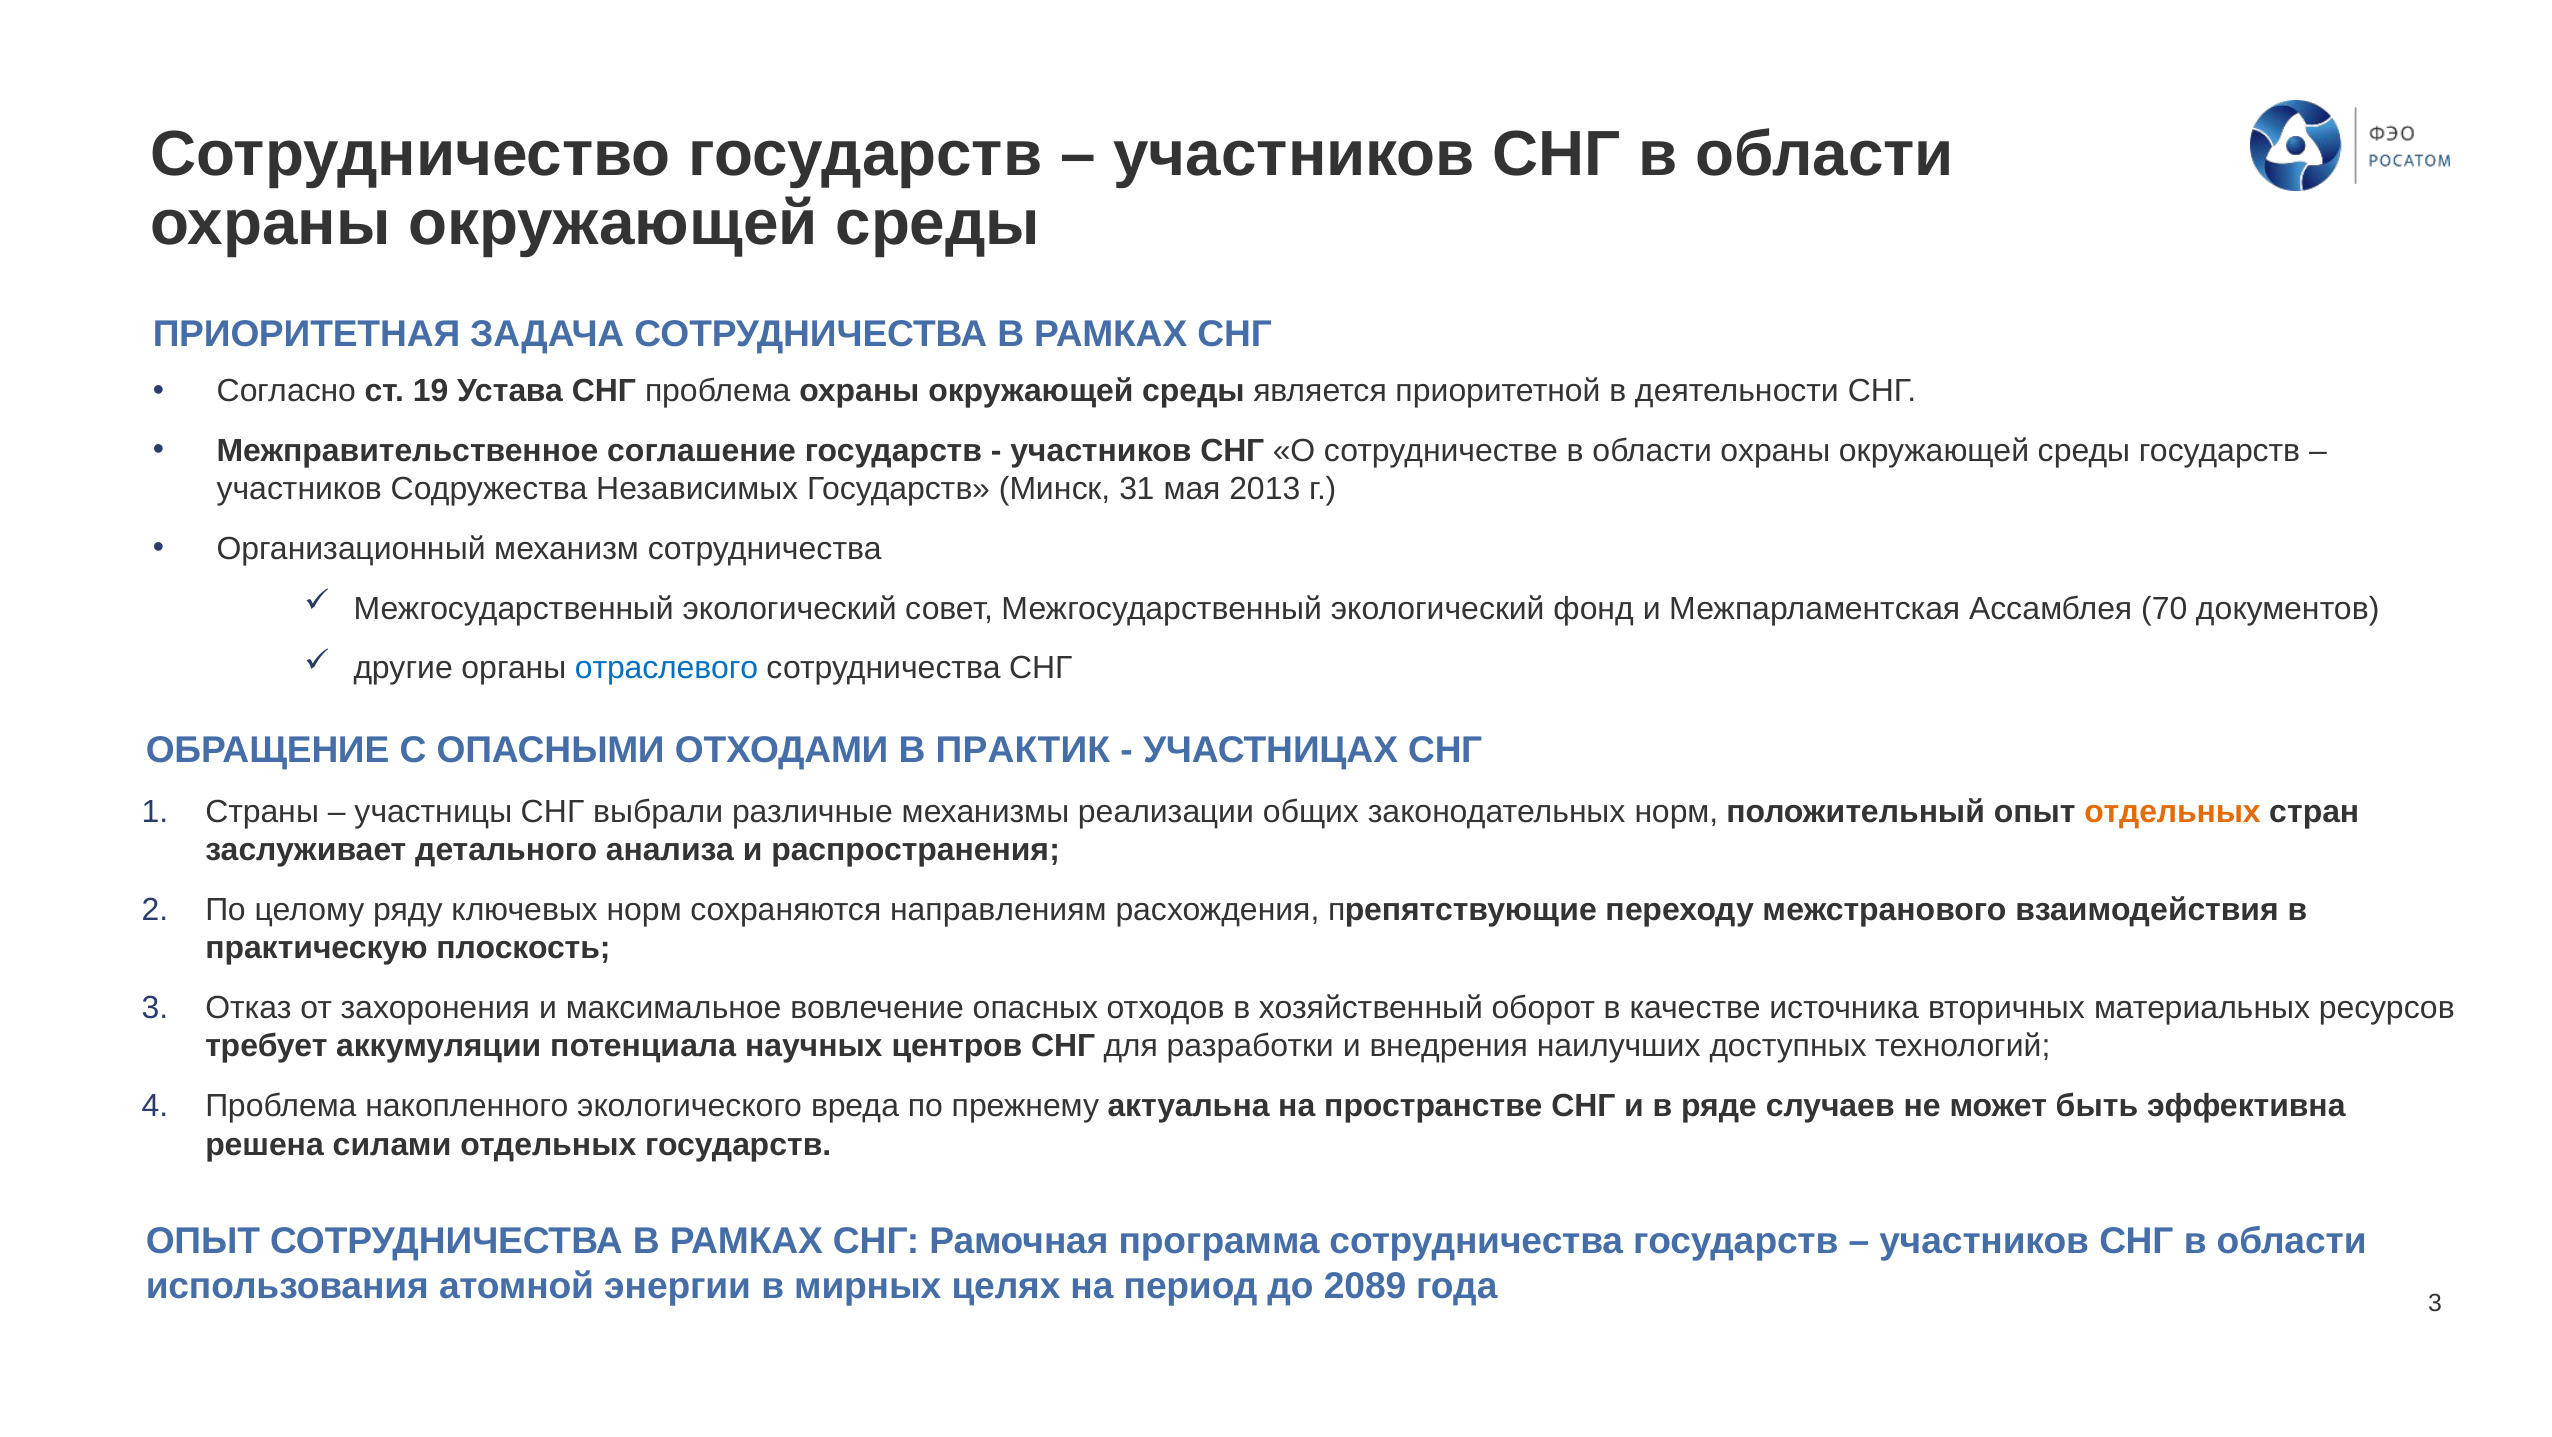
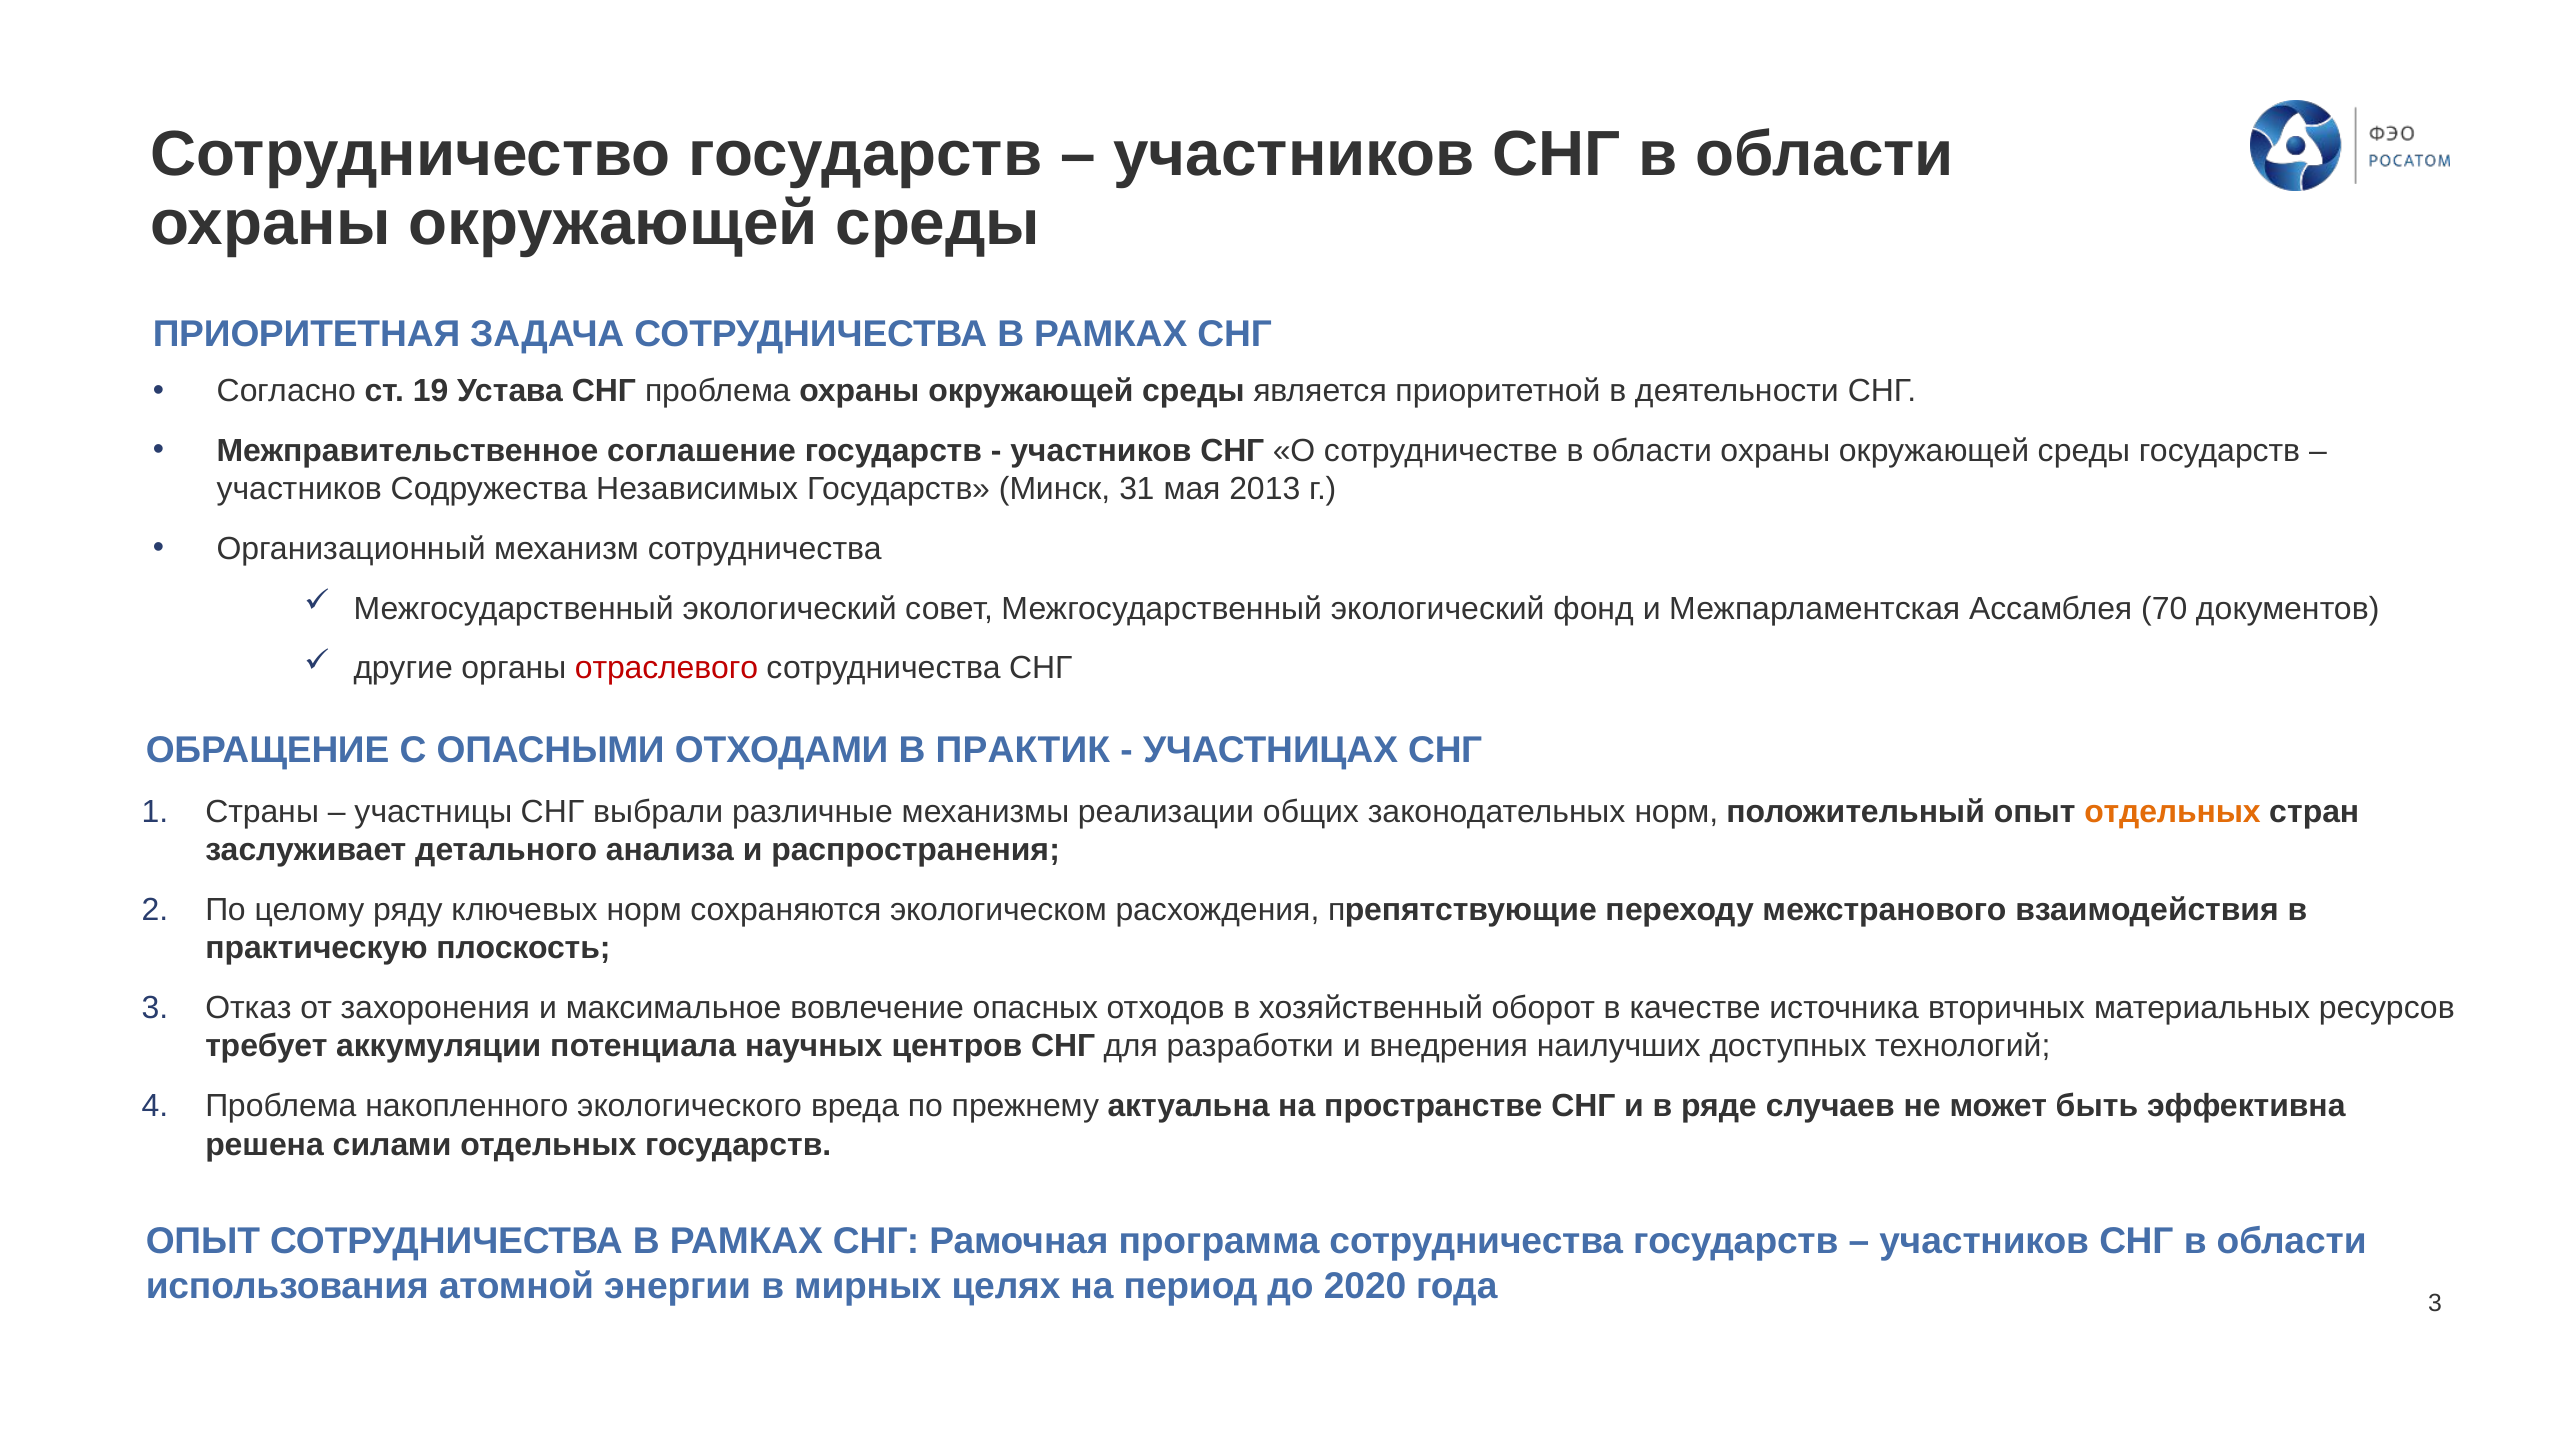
отраслевого colour: blue -> red (666, 668)
направлениям: направлениям -> экологическом (998, 910)
2089: 2089 -> 2020 (1365, 1286)
